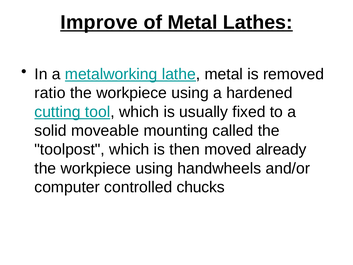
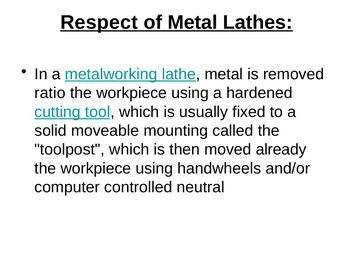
Improve: Improve -> Respect (99, 22)
chucks: chucks -> neutral (201, 187)
